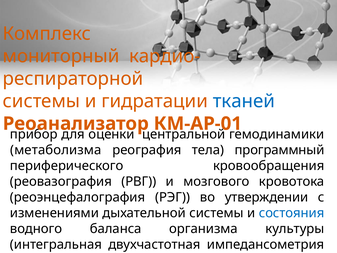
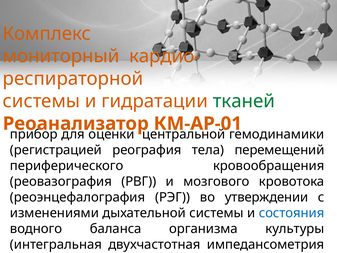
тканей colour: blue -> green (244, 101)
метаболизма: метаболизма -> регистрацией (56, 150)
программный: программный -> перемещений (279, 150)
